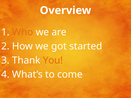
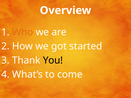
You colour: orange -> black (53, 60)
